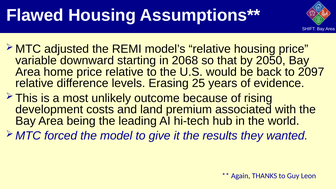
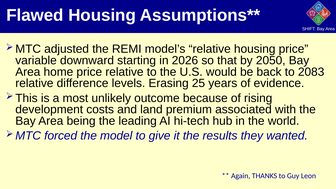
2068: 2068 -> 2026 (185, 60)
2097: 2097 -> 2083 (311, 72)
